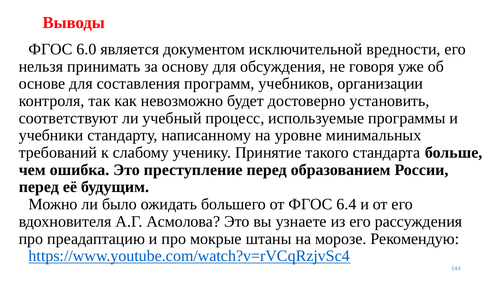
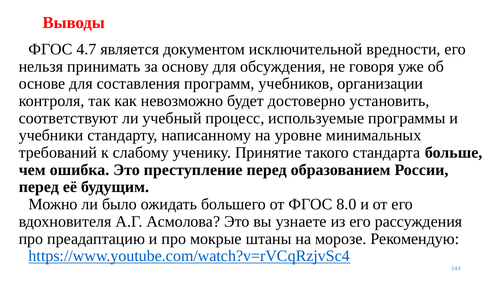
6.0: 6.0 -> 4.7 (86, 49)
6.4: 6.4 -> 8.0 (346, 204)
